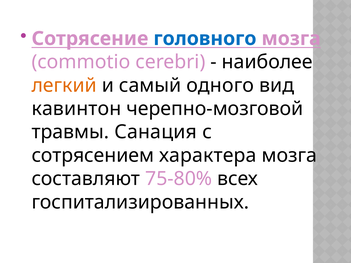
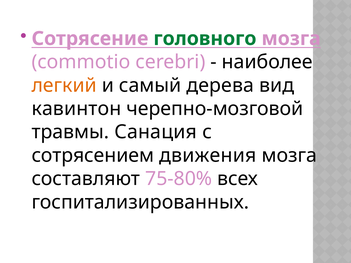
головного colour: blue -> green (205, 39)
одного: одного -> дерева (220, 85)
характера: характера -> движения (208, 156)
